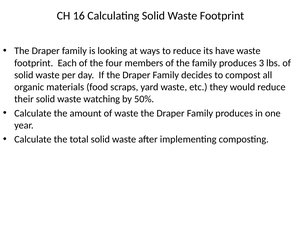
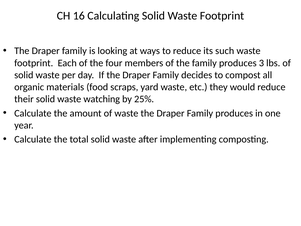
have: have -> such (225, 51)
50%: 50% -> 25% (144, 99)
